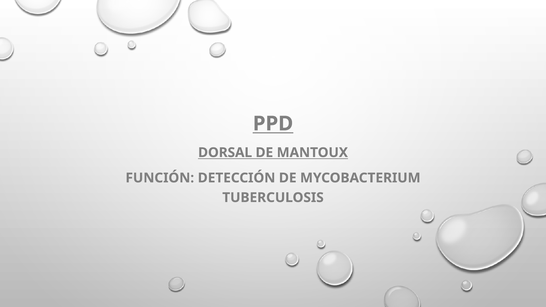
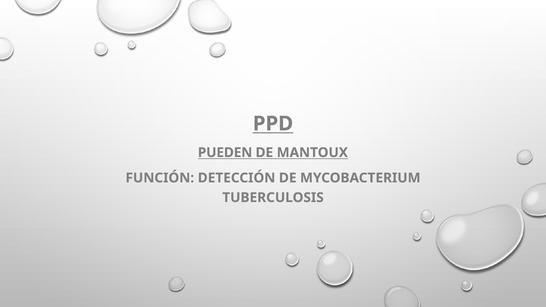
DORSAL: DORSAL -> PUEDEN (225, 153)
